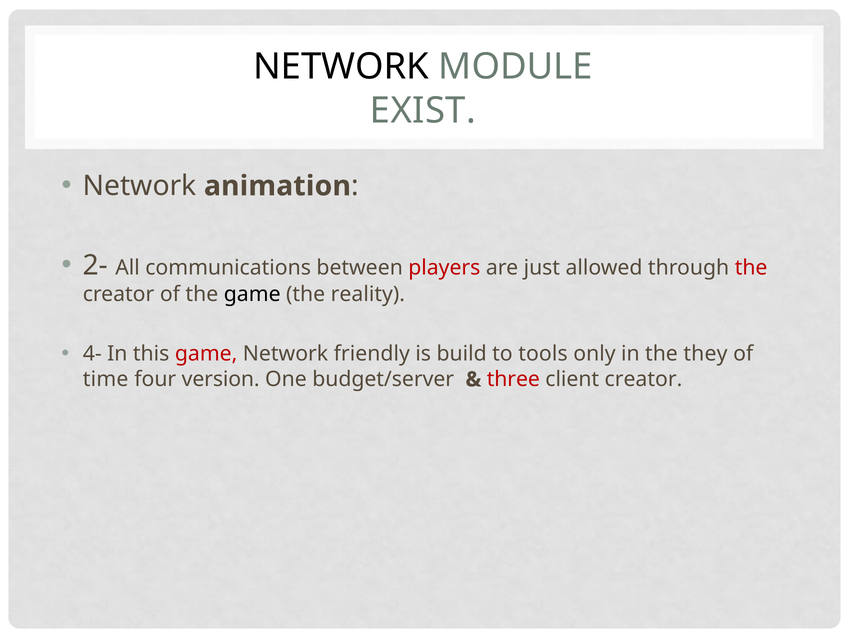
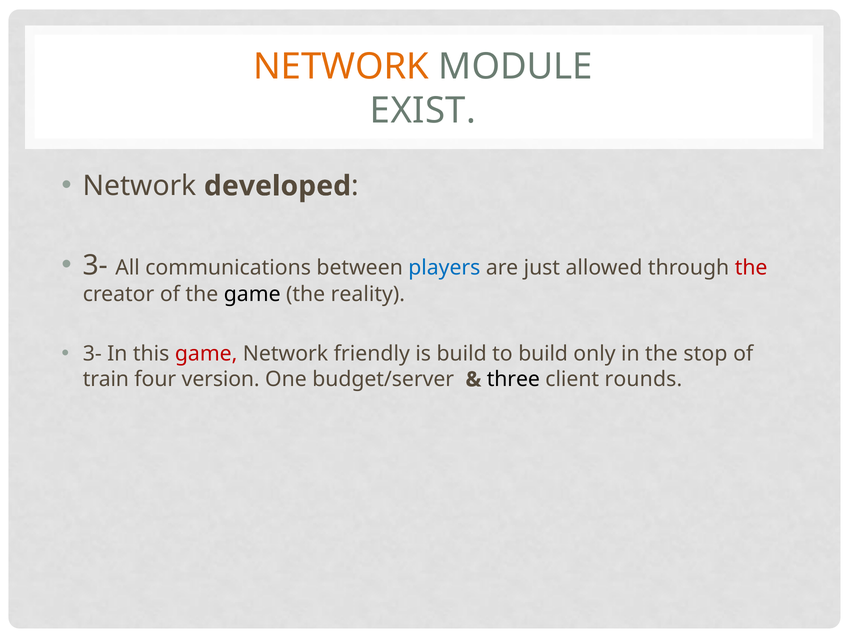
NETWORK colour: black -> orange (341, 67)
animation: animation -> developed (277, 186)
2-: 2- -> 3- (95, 265)
players colour: red -> blue (444, 267)
4-: 4- -> 3- (92, 354)
to tools: tools -> build (543, 354)
they: they -> stop (705, 354)
time: time -> train (106, 379)
three colour: red -> black (513, 379)
client creator: creator -> rounds (643, 379)
